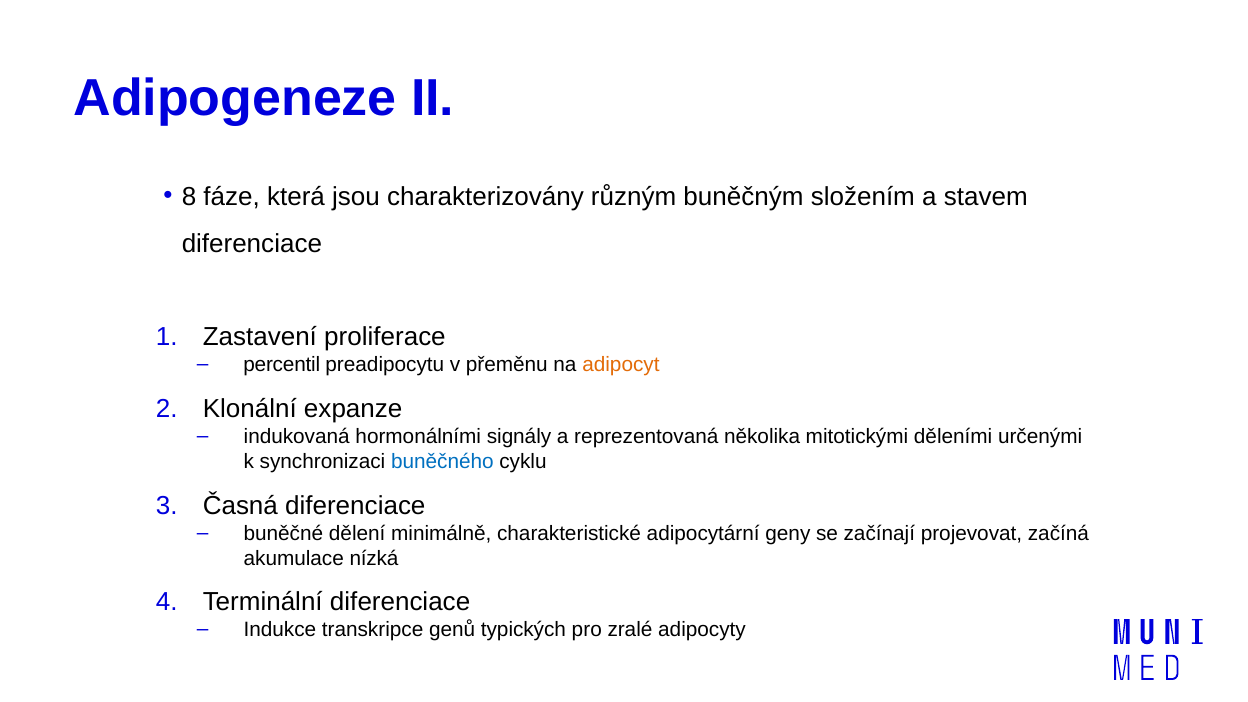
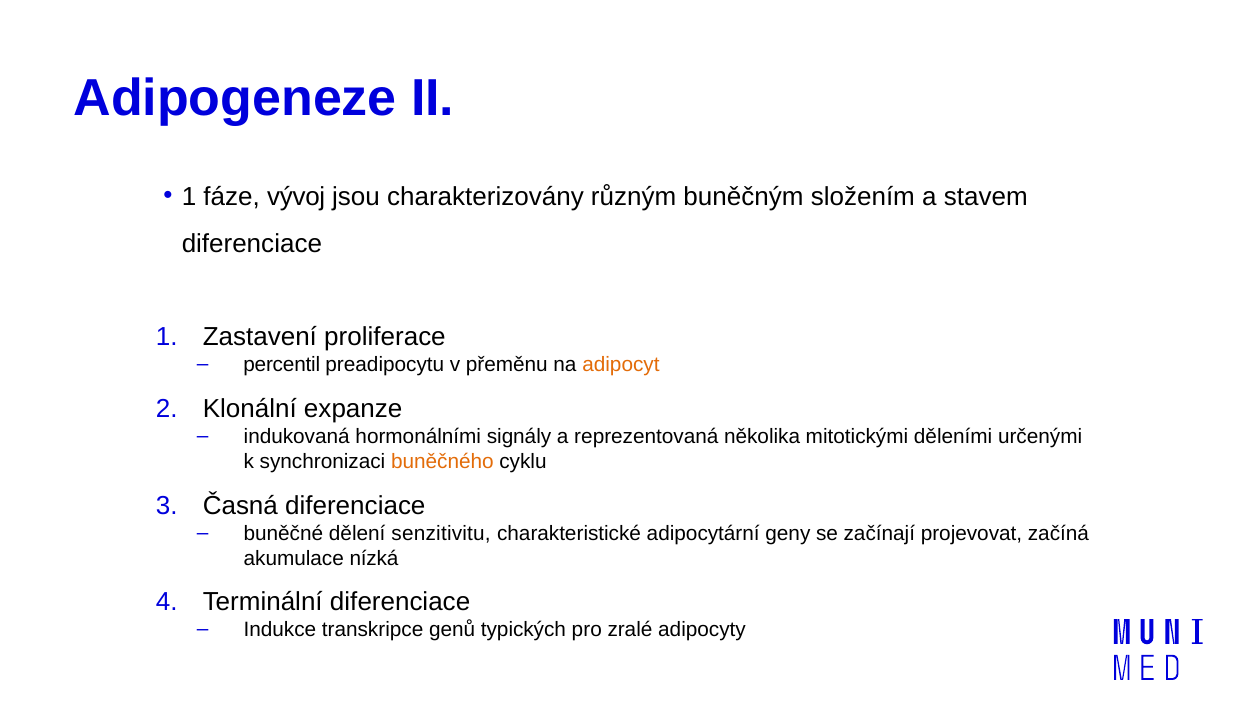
8: 8 -> 1 (189, 197)
která: která -> vývoj (296, 197)
buněčného colour: blue -> orange (442, 462)
minimálně: minimálně -> senzitivitu (441, 533)
